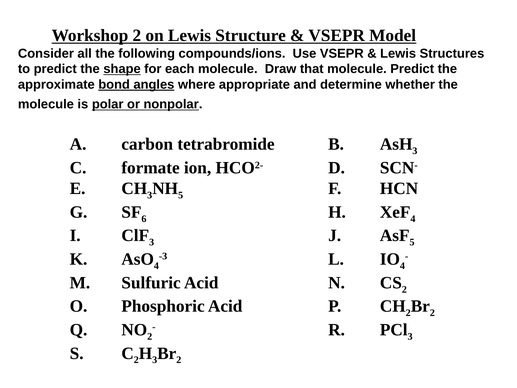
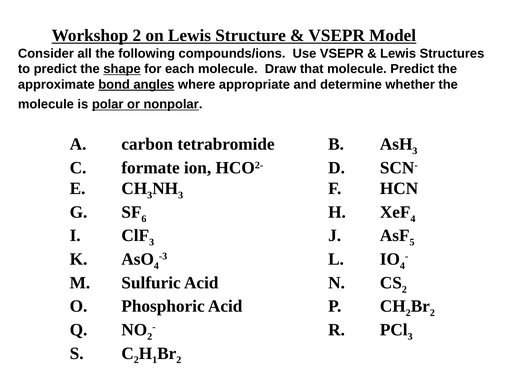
5: 5 -> 3 (181, 195)
H 3: 3 -> 1 (155, 360)
